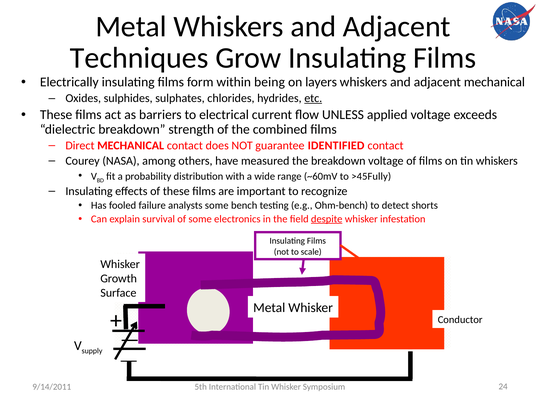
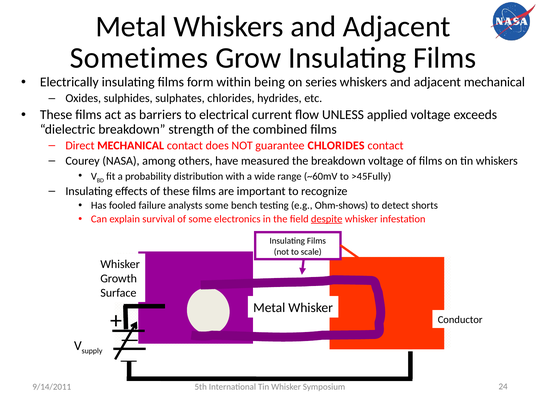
Techniques: Techniques -> Sometimes (139, 58)
layers: layers -> series (321, 82)
etc underline: present -> none (313, 98)
guarantee IDENTIFIED: IDENTIFIED -> CHLORIDES (336, 146)
Ohm-bench: Ohm-bench -> Ohm-shows (341, 205)
